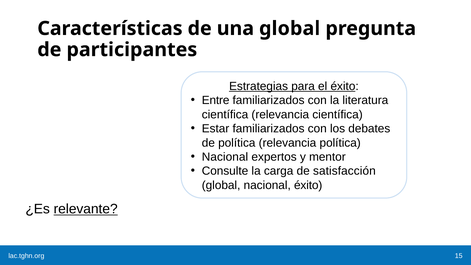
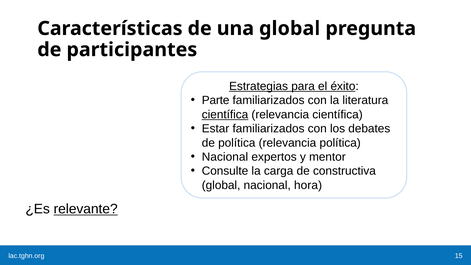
Entre: Entre -> Parte (216, 100)
científica underline: none -> present (225, 115)
satisfacción: satisfacción -> constructiva (344, 171)
nacional éxito: éxito -> hora (308, 185)
